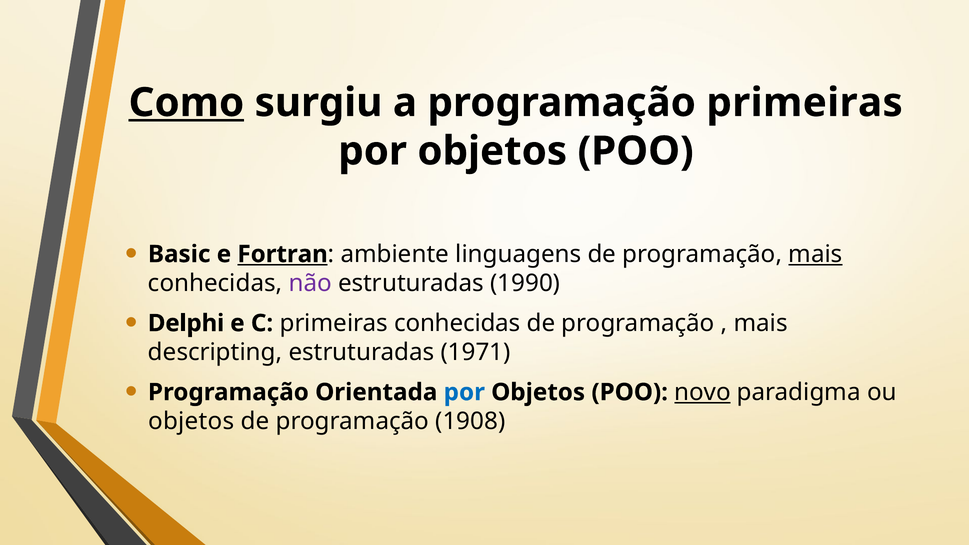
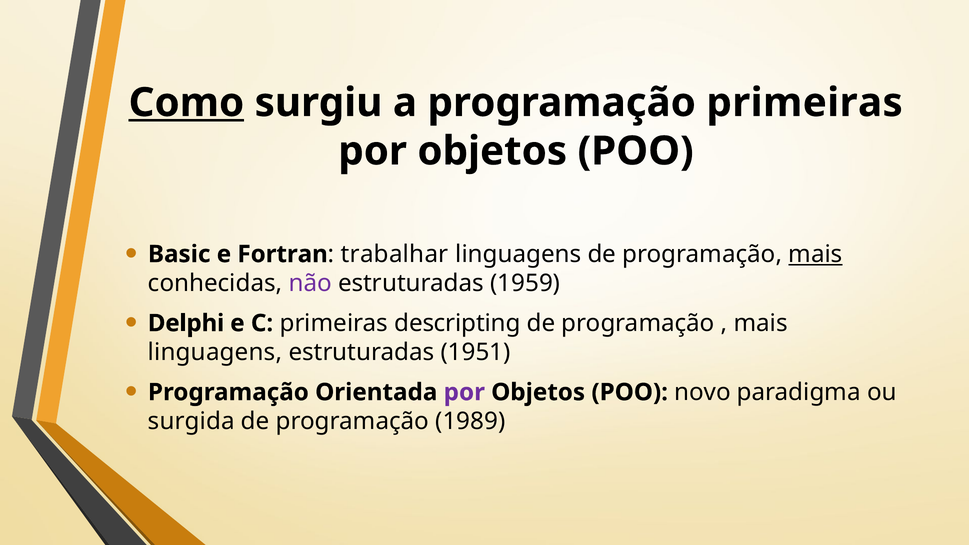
Fortran underline: present -> none (283, 254)
ambiente: ambiente -> trabalhar (395, 254)
1990: 1990 -> 1959 (525, 283)
primeiras conhecidas: conhecidas -> descripting (457, 323)
descripting: descripting -> linguagens (215, 352)
1971: 1971 -> 1951 (476, 352)
por colour: blue -> purple (464, 392)
novo underline: present -> none (703, 392)
objetos: objetos -> surgida (191, 421)
1908: 1908 -> 1989 (470, 421)
